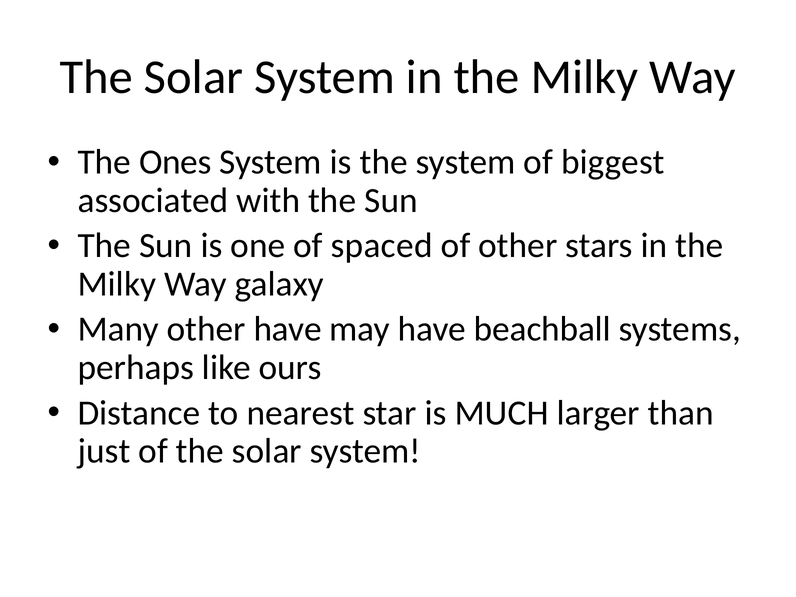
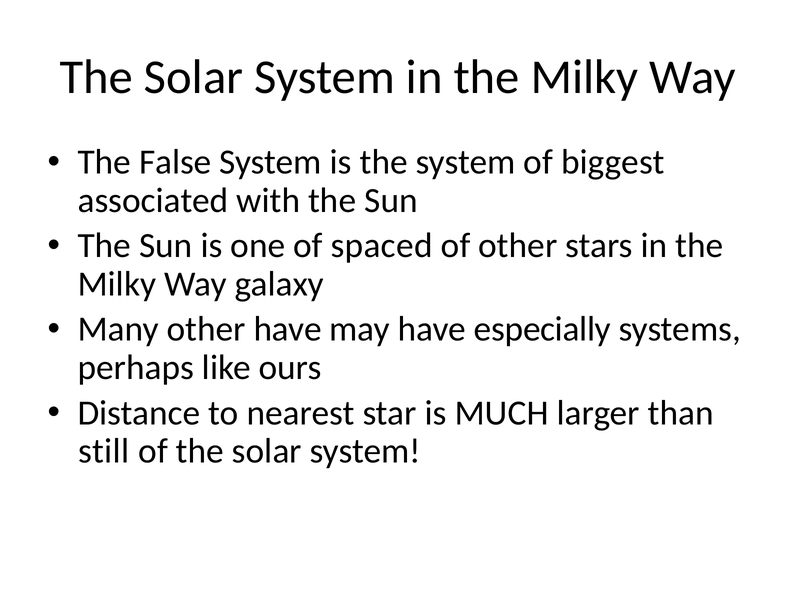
Ones: Ones -> False (175, 162)
beachball: beachball -> especially (542, 329)
just: just -> still (104, 451)
